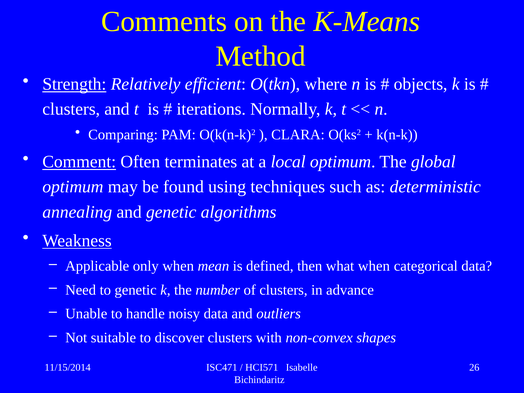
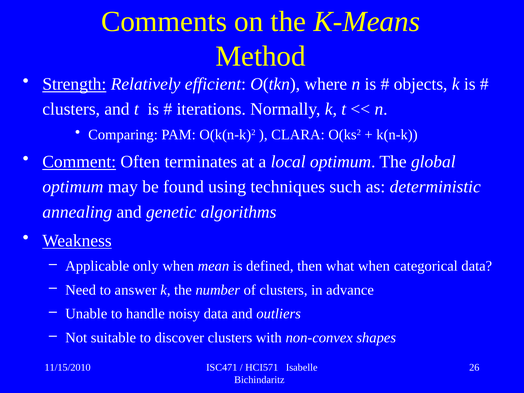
to genetic: genetic -> answer (136, 290)
11/15/2014: 11/15/2014 -> 11/15/2010 (68, 368)
